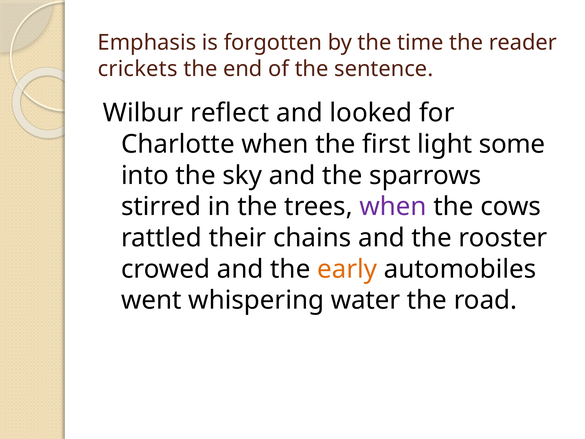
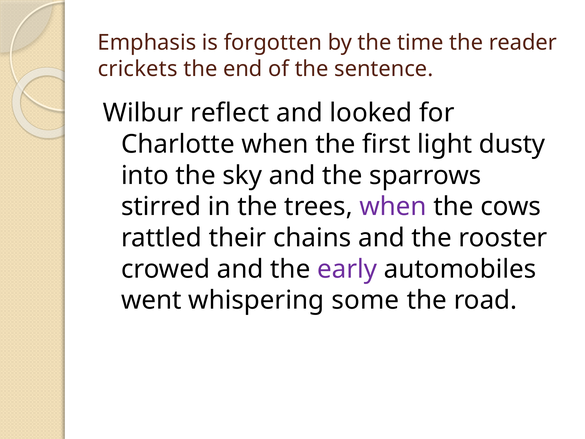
some: some -> dusty (512, 144)
early colour: orange -> purple (347, 269)
water: water -> some (365, 300)
